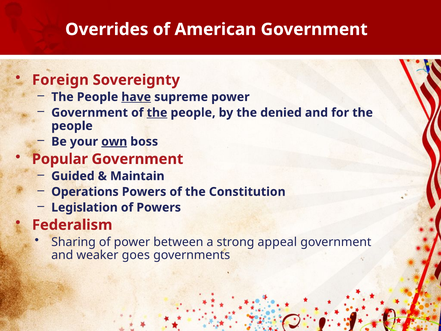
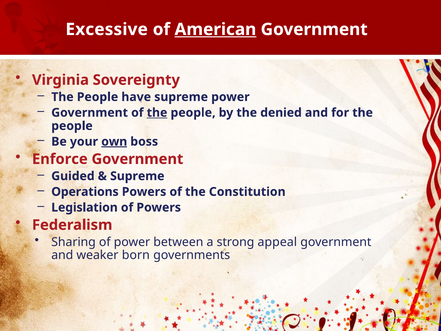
Overrides: Overrides -> Excessive (107, 29)
American underline: none -> present (215, 29)
Foreign: Foreign -> Virginia (60, 80)
have underline: present -> none (136, 97)
Popular: Popular -> Enforce (60, 159)
Maintain: Maintain -> Supreme (137, 176)
goes: goes -> born (136, 255)
